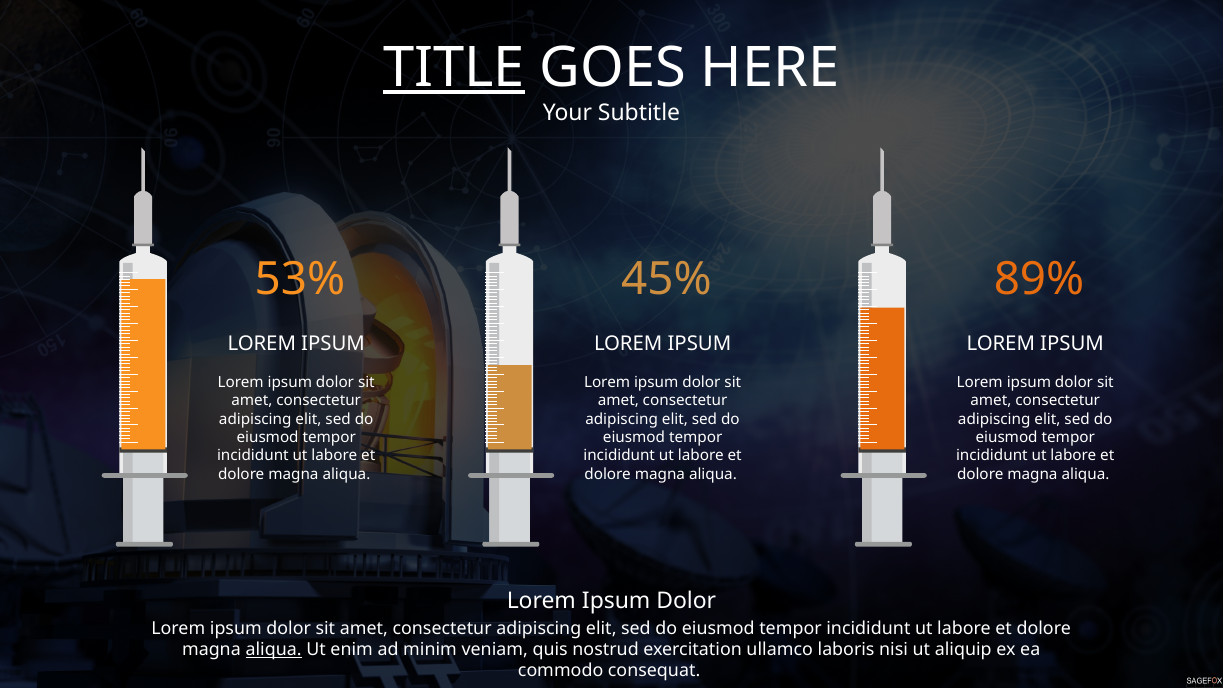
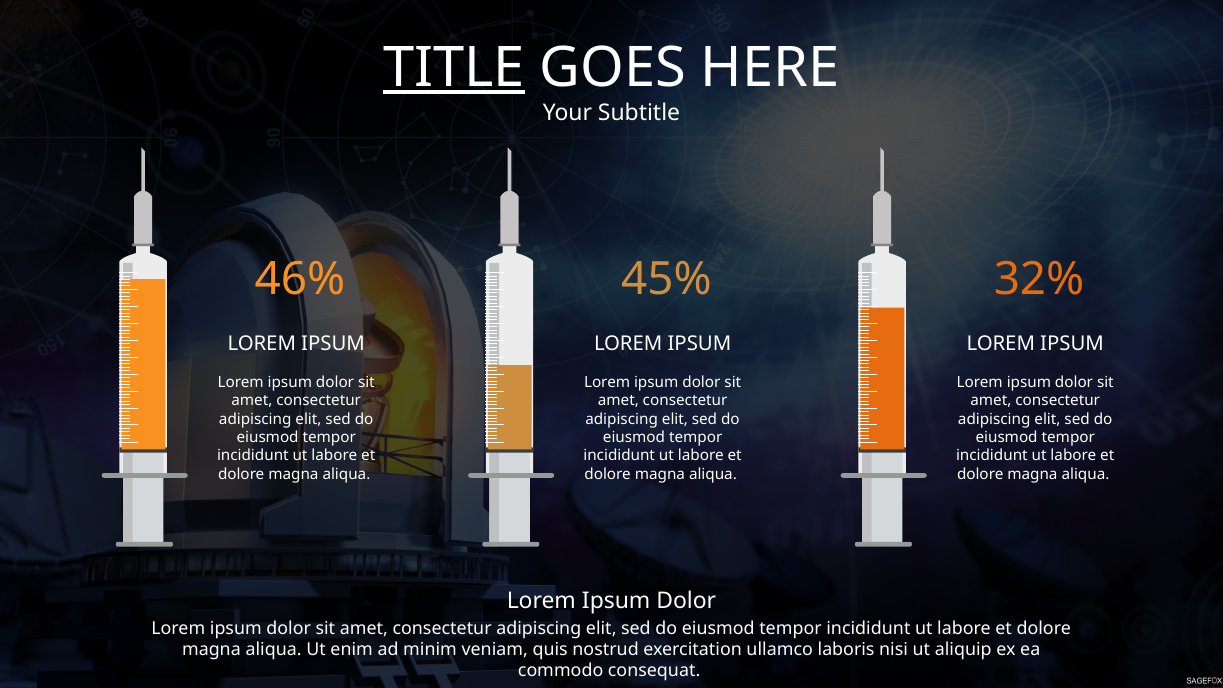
53%: 53% -> 46% (300, 279)
89%: 89% -> 32% (1039, 279)
aliqua underline: present -> none (274, 650)
